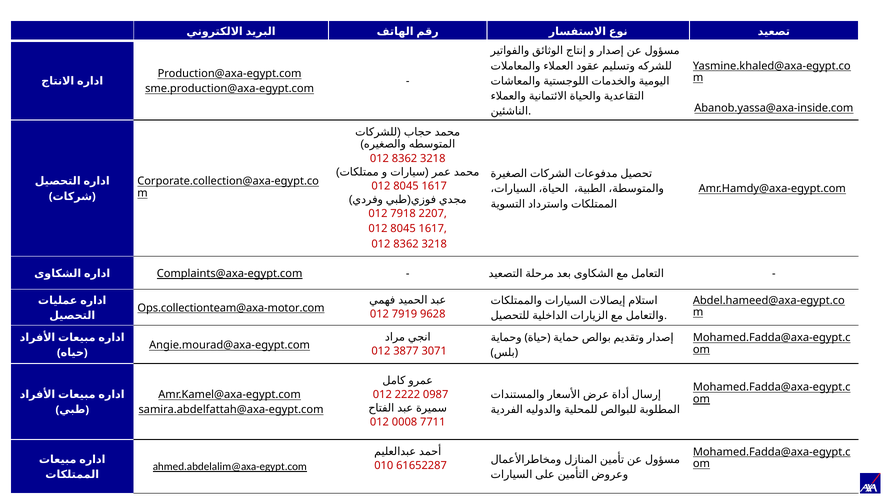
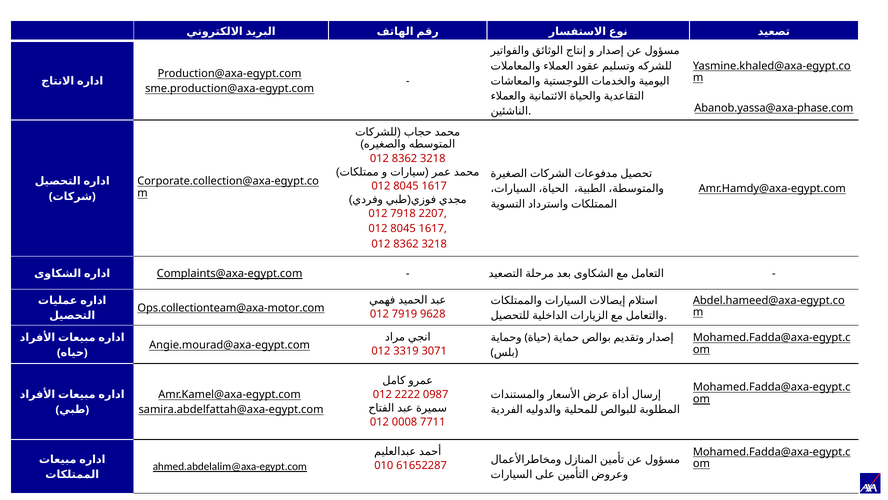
Abanob.yassa@axa-inside.com: Abanob.yassa@axa-inside.com -> Abanob.yassa@axa-phase.com (774, 108)
3877: 3877 -> 3319 (406, 351)
